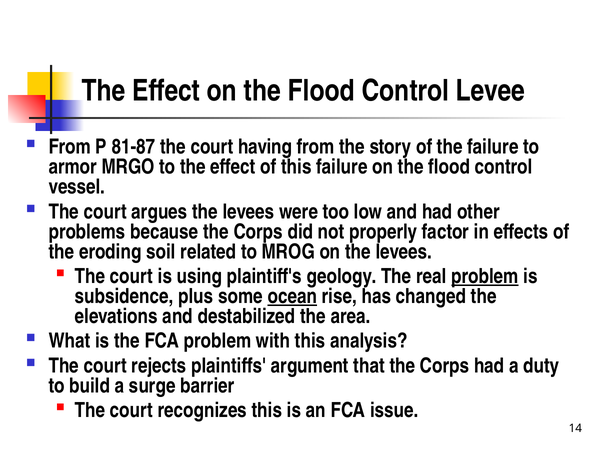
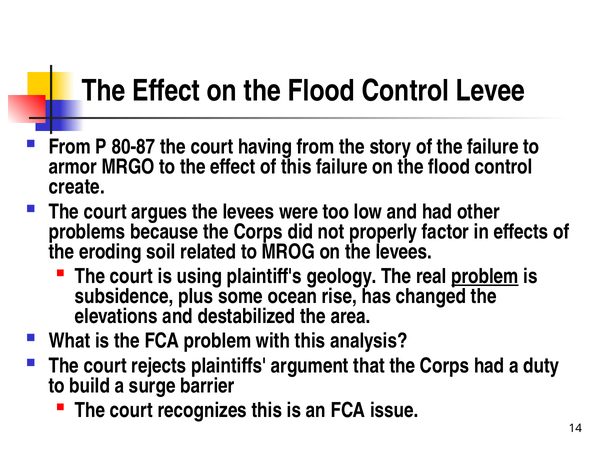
81-87: 81-87 -> 80-87 (134, 147)
vessel: vessel -> create (77, 187)
ocean underline: present -> none (292, 297)
